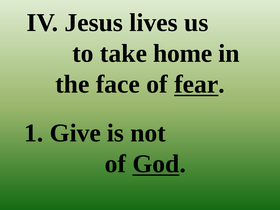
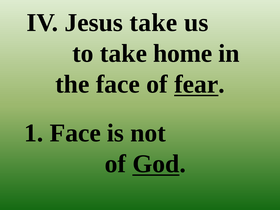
Jesus lives: lives -> take (153, 23)
1 Give: Give -> Face (75, 133)
